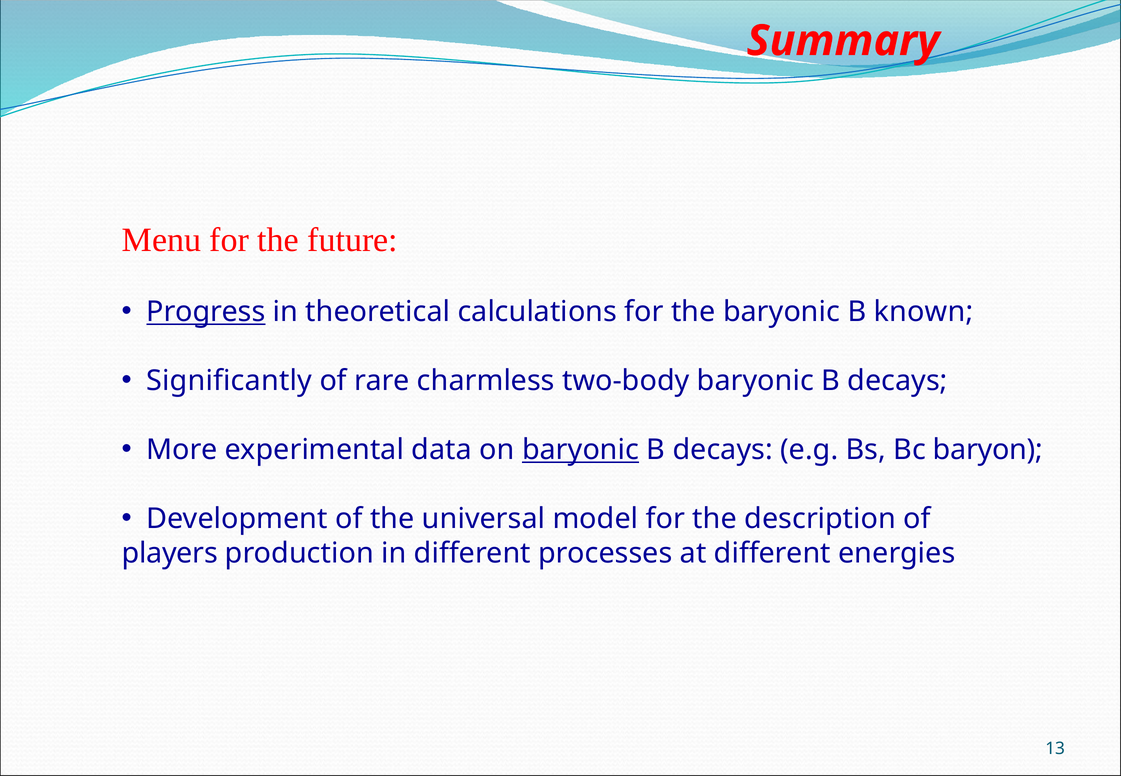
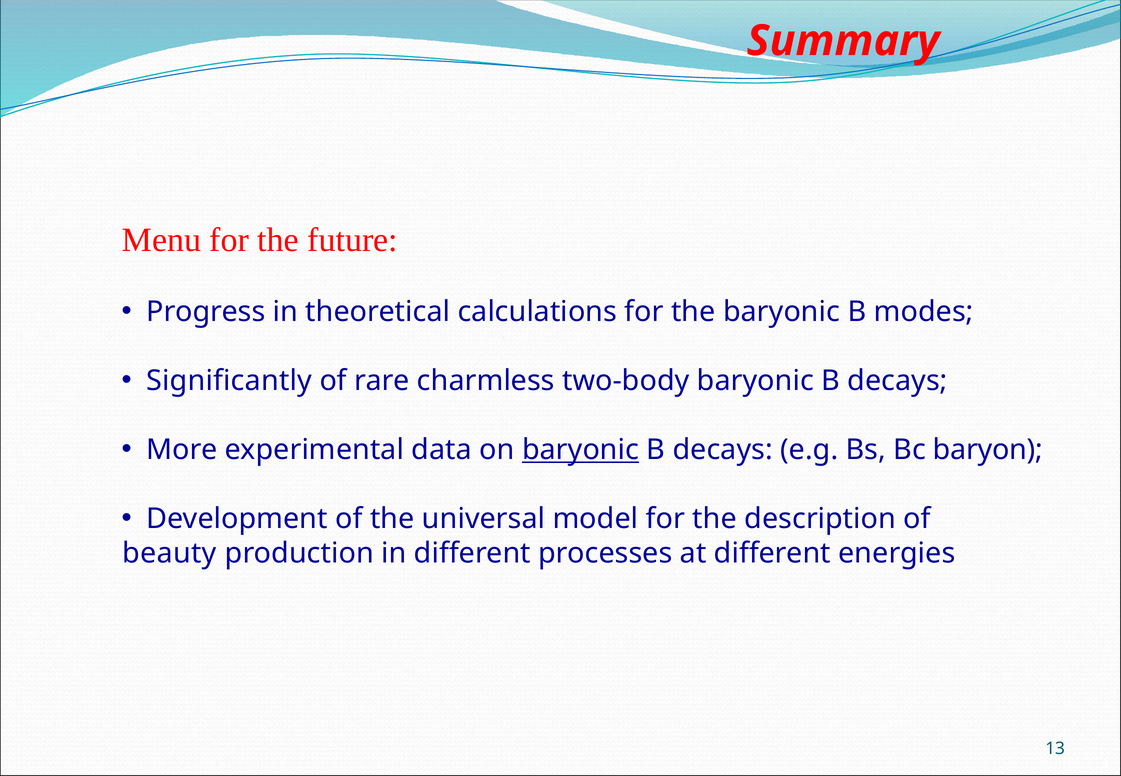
Progress underline: present -> none (206, 312)
known: known -> modes (924, 312)
players: players -> beauty (169, 553)
